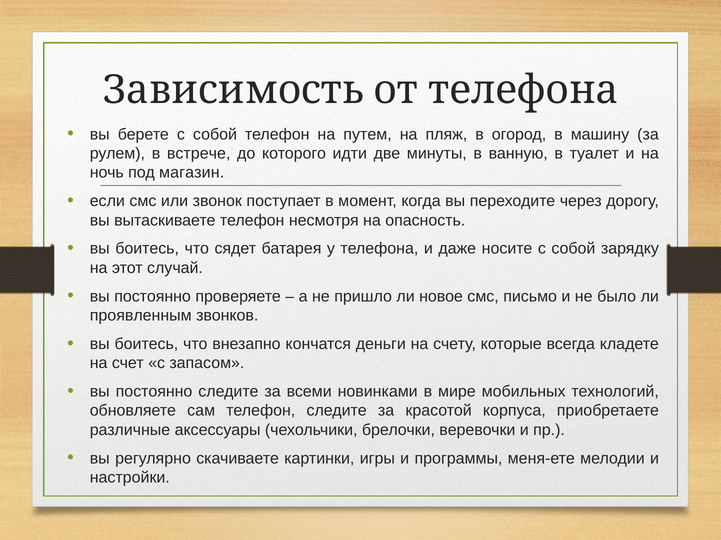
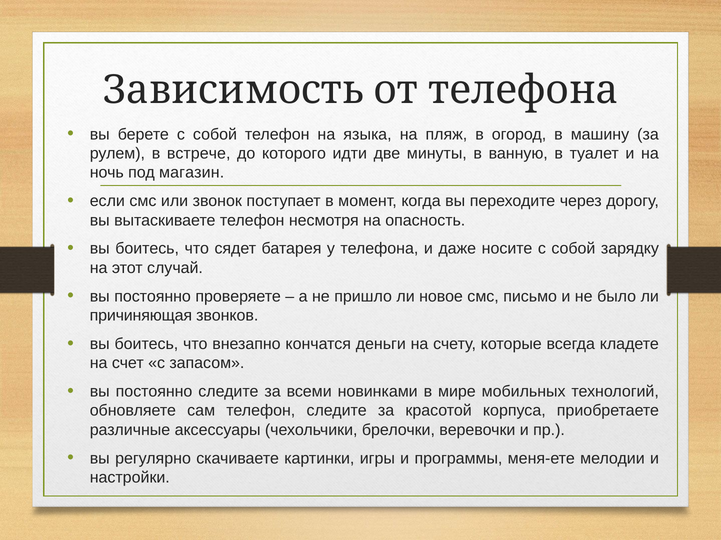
путем: путем -> языка (368, 134)
проявленным: проявленным -> причиняющая (141, 316)
